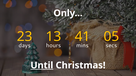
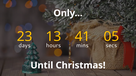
Until underline: present -> none (42, 66)
